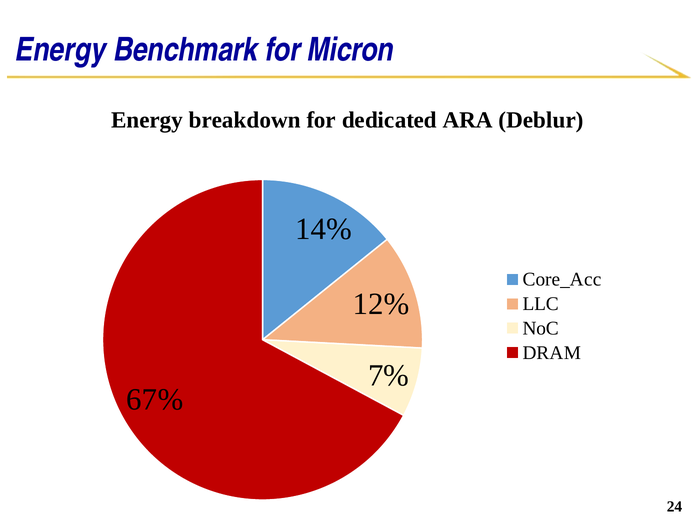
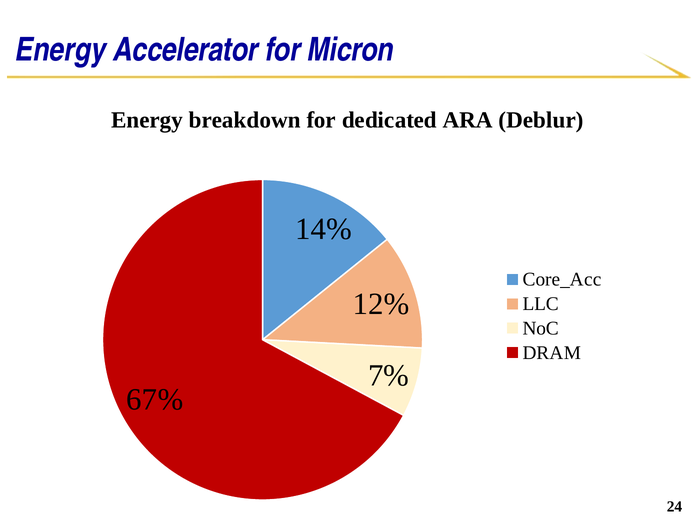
Benchmark: Benchmark -> Accelerator (186, 50)
